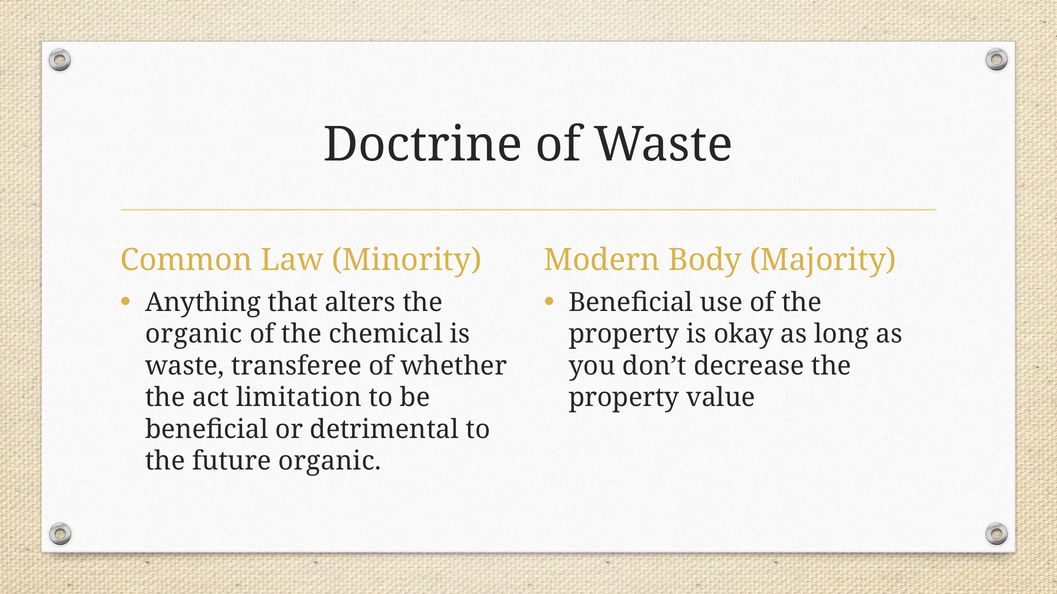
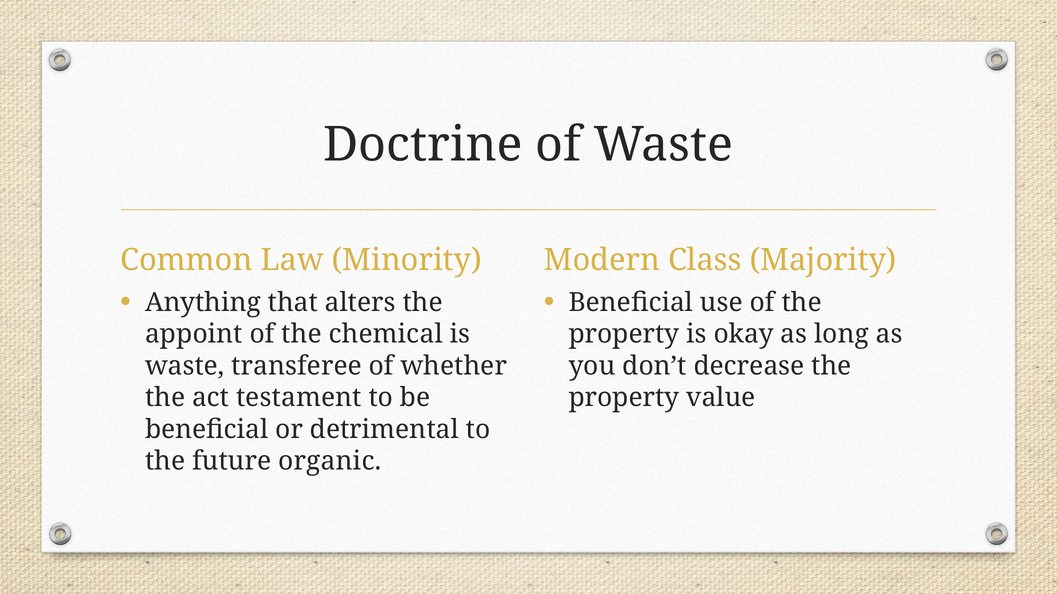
Body: Body -> Class (705, 260)
organic: organic -> appoint (194, 335)
limitation: limitation -> testament (299, 398)
